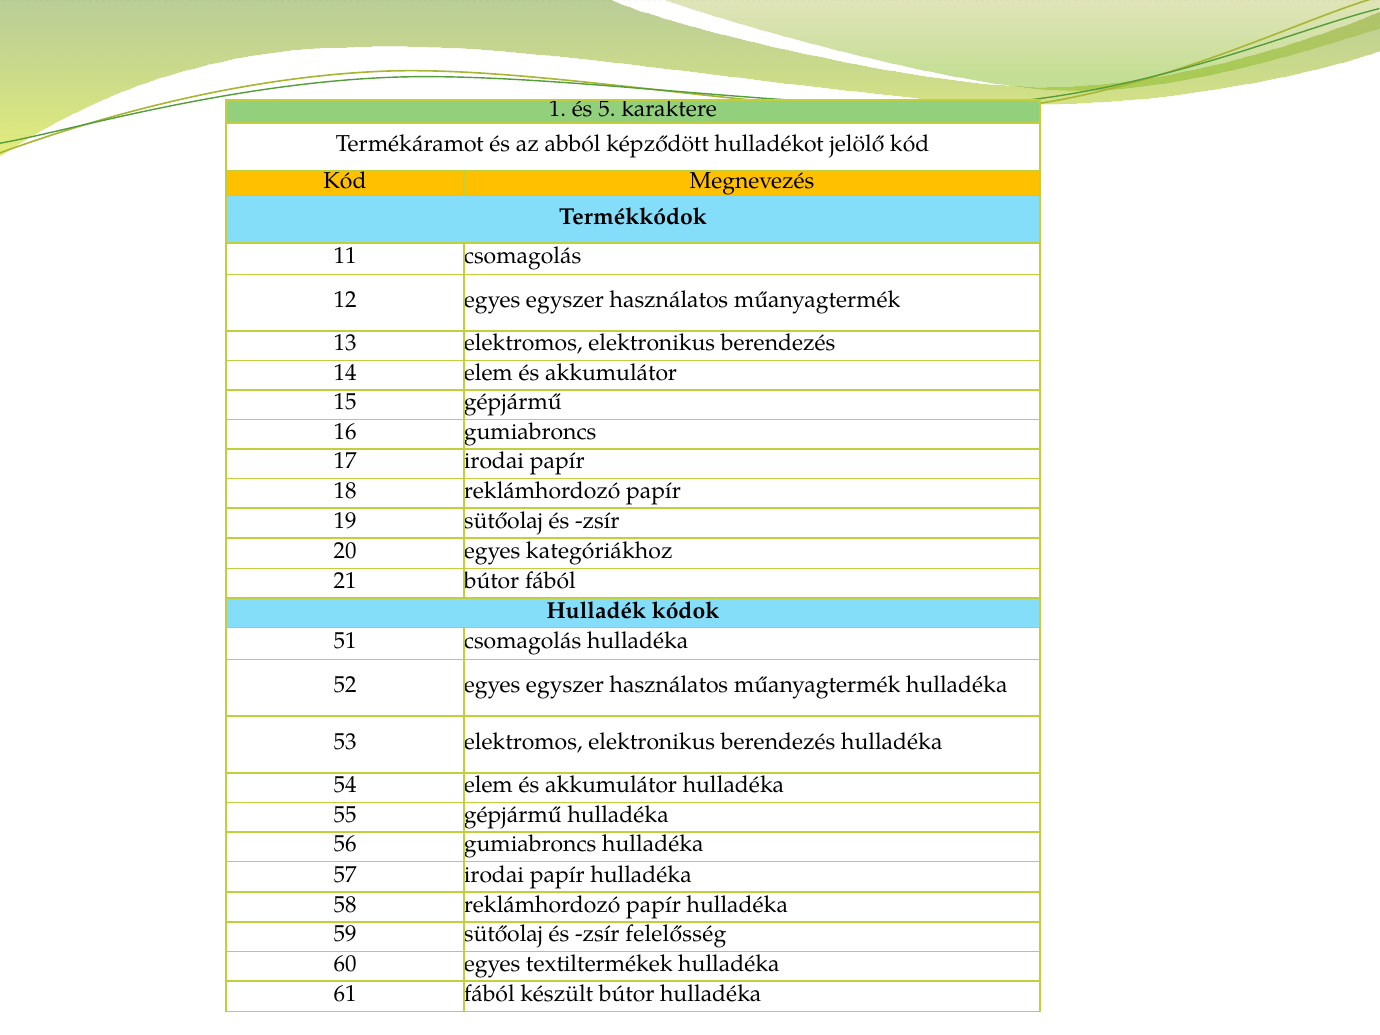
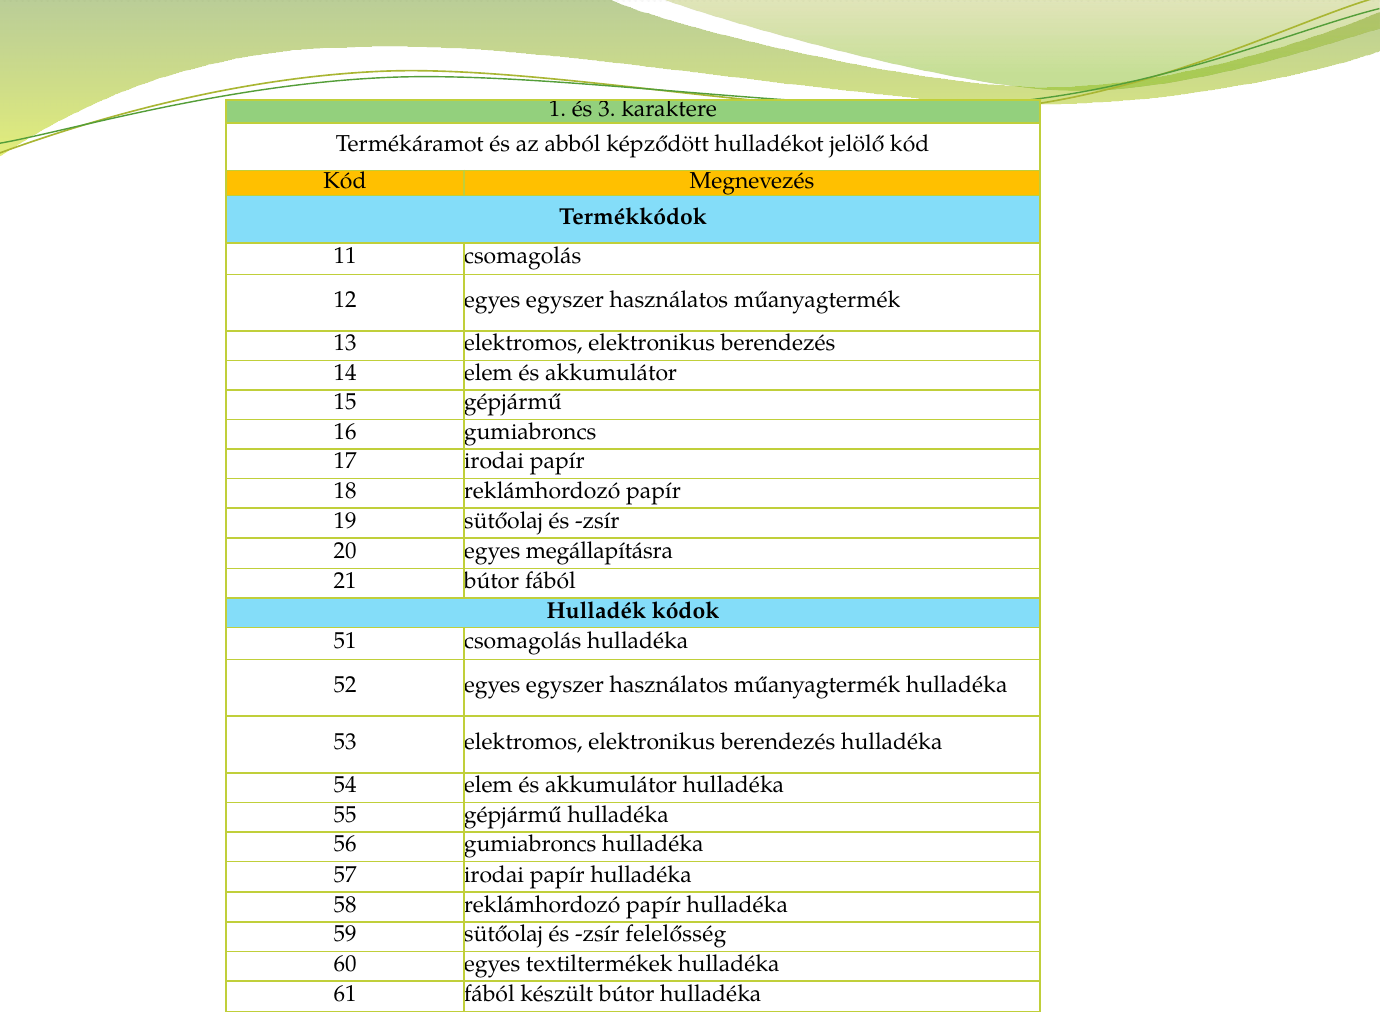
5: 5 -> 3 (607, 109)
kategóriákhoz: kategóriákhoz -> megállapításra (599, 551)
